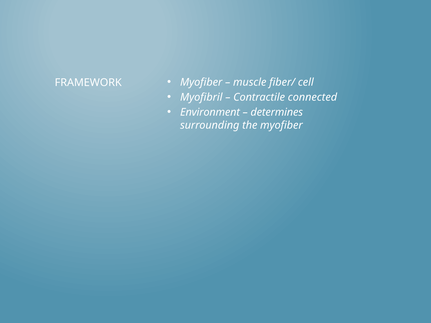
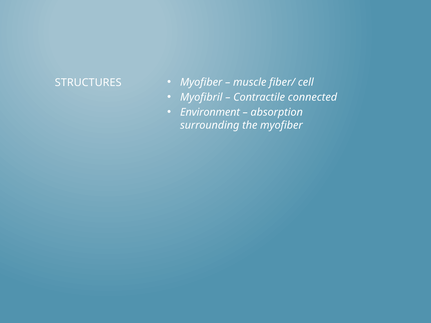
FRAMEWORK: FRAMEWORK -> STRUCTURES (88, 83)
determines: determines -> absorption (277, 112)
